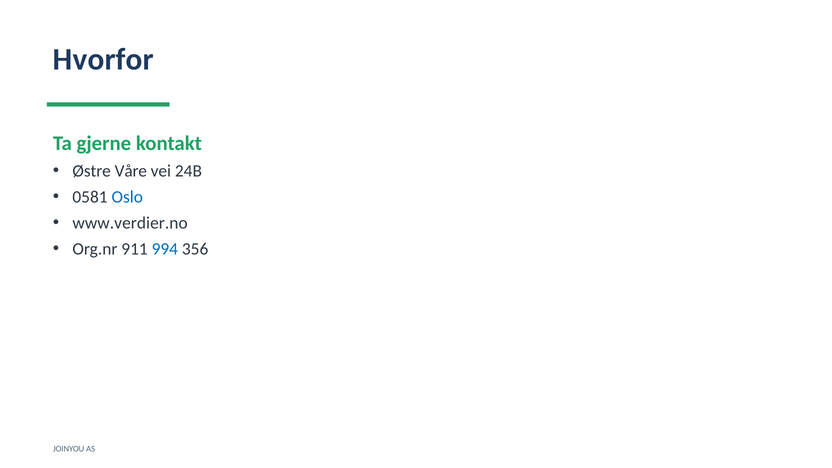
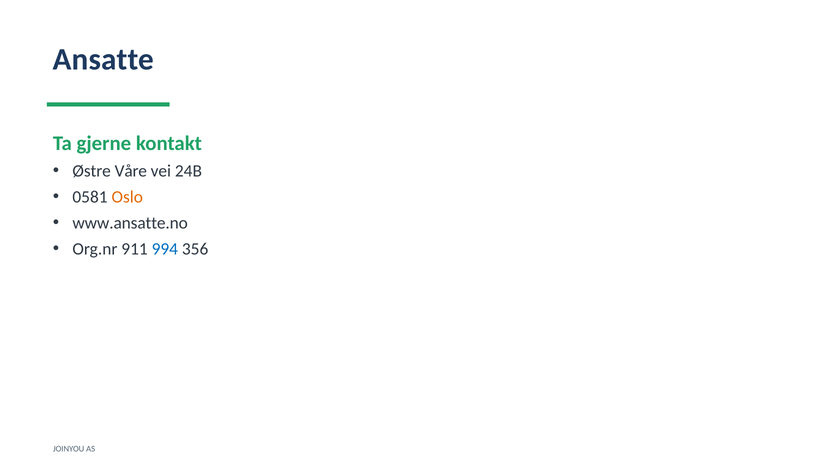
Hvorfor: Hvorfor -> Ansatte (104, 59)
Oslo colour: blue -> orange (127, 197)
www.verdier.no: www.verdier.no -> www.ansatte.no (130, 223)
